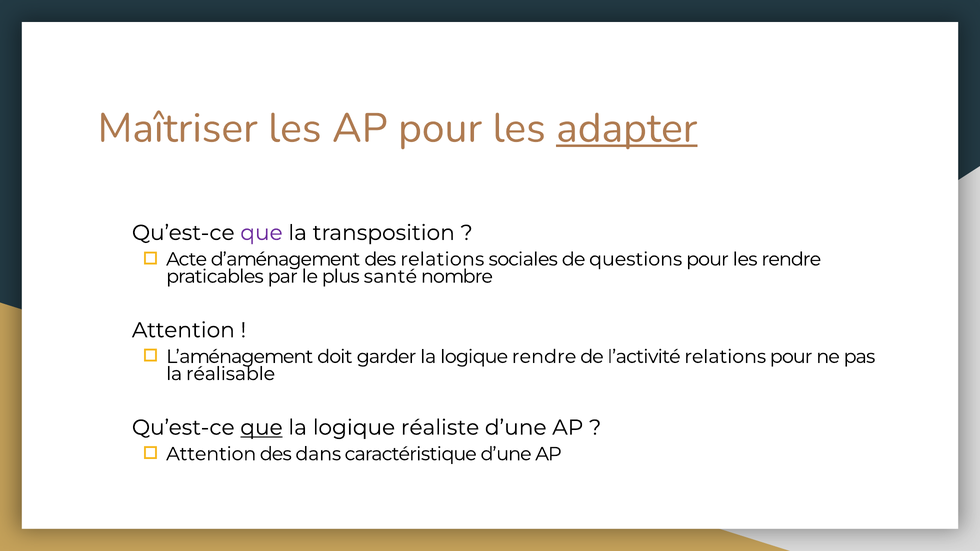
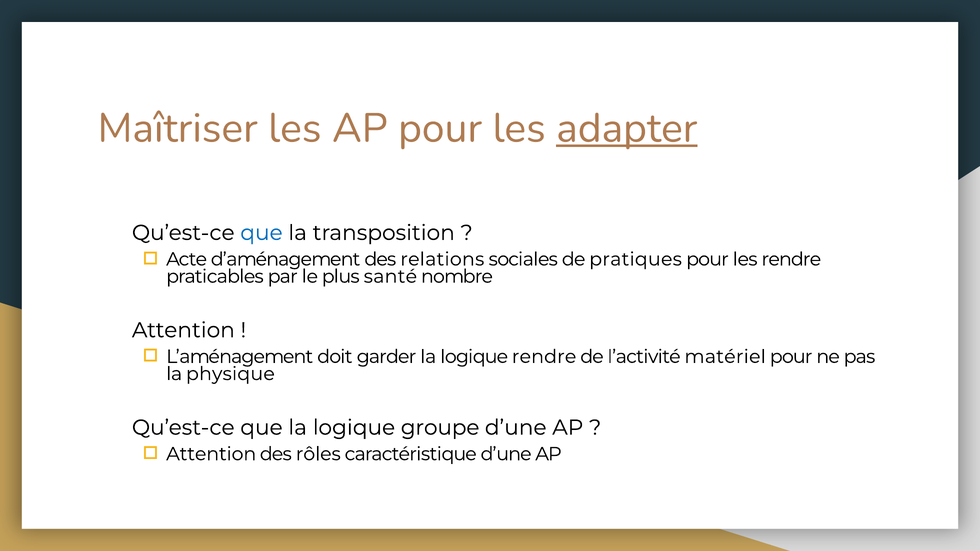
que colour: purple -> blue (261, 233)
questions: questions -> pratiques (636, 259)
l’activité relations: relations -> matériel (725, 357)
réalisable: réalisable -> physique (230, 374)
que underline: present -> none (261, 428)
réaliste: réaliste -> groupe (440, 428)
dans: dans -> rôles (318, 454)
